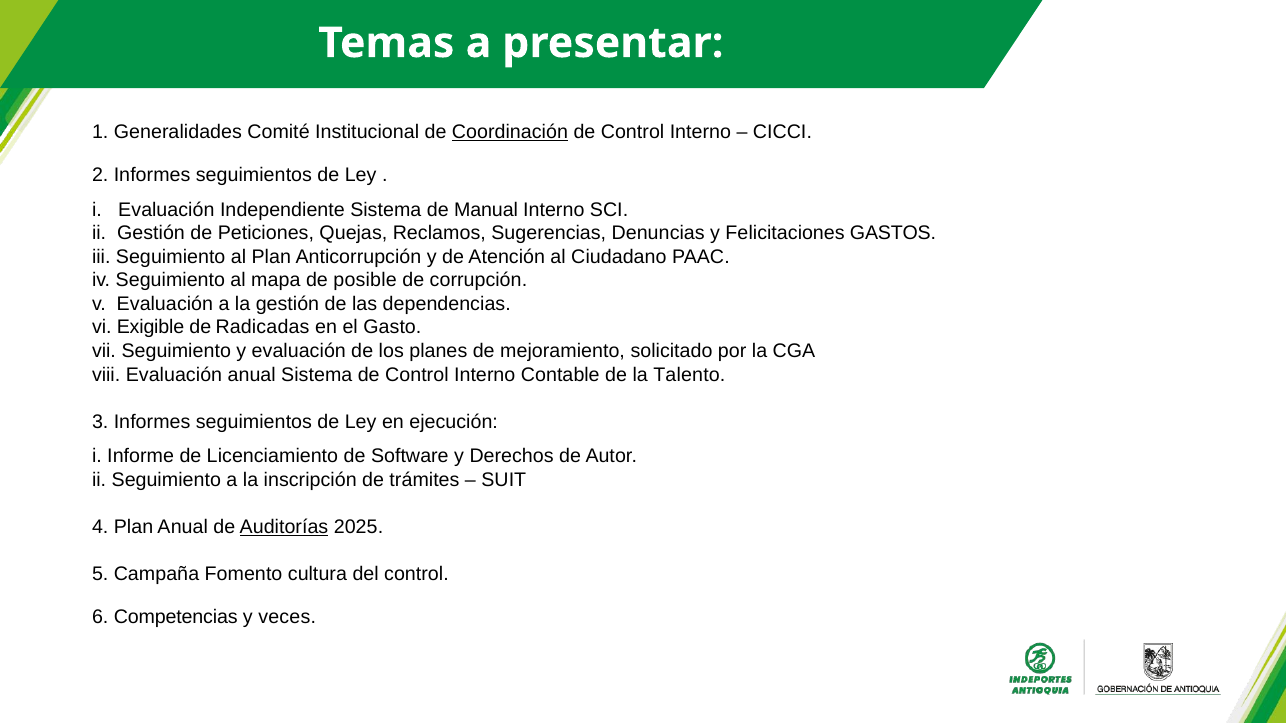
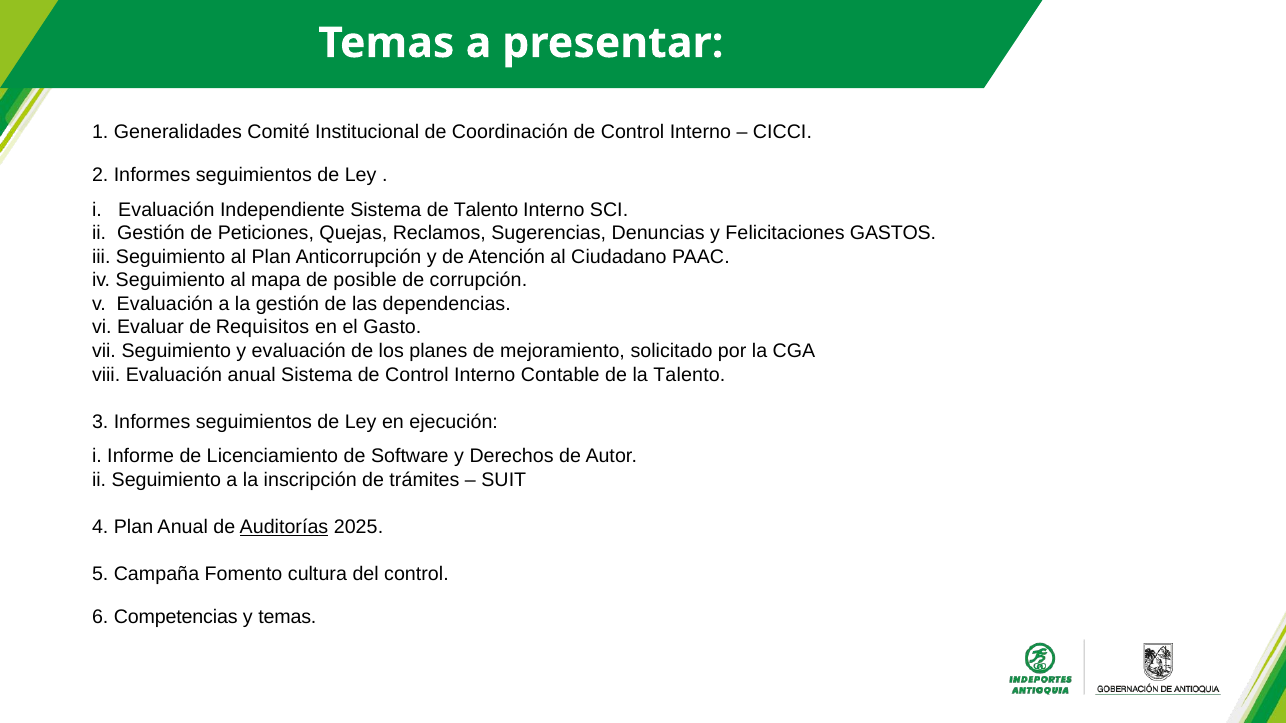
Coordinación underline: present -> none (510, 132)
de Manual: Manual -> Talento (486, 210)
Exigible: Exigible -> Evaluar (150, 328)
Radicadas: Radicadas -> Requisitos (262, 328)
y veces: veces -> temas (287, 617)
